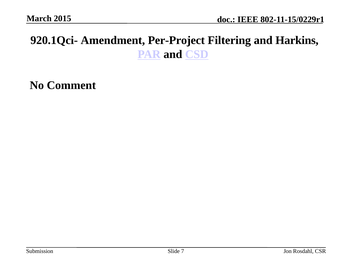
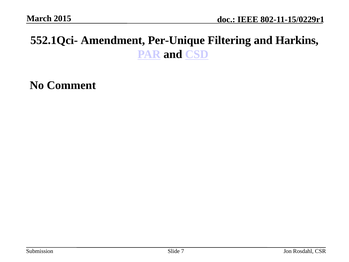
920.1Qci-: 920.1Qci- -> 552.1Qci- (54, 40)
Per-Project: Per-Project -> Per-Unique (176, 40)
